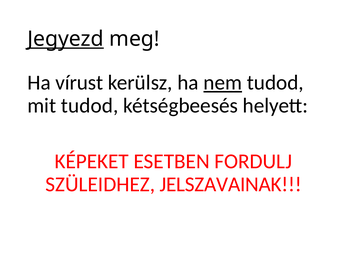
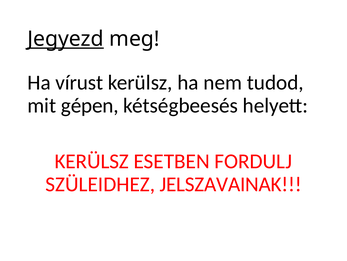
nem underline: present -> none (223, 82)
mit tudod: tudod -> gépen (90, 105)
KÉPEKET: KÉPEKET -> KERÜLSZ (92, 161)
